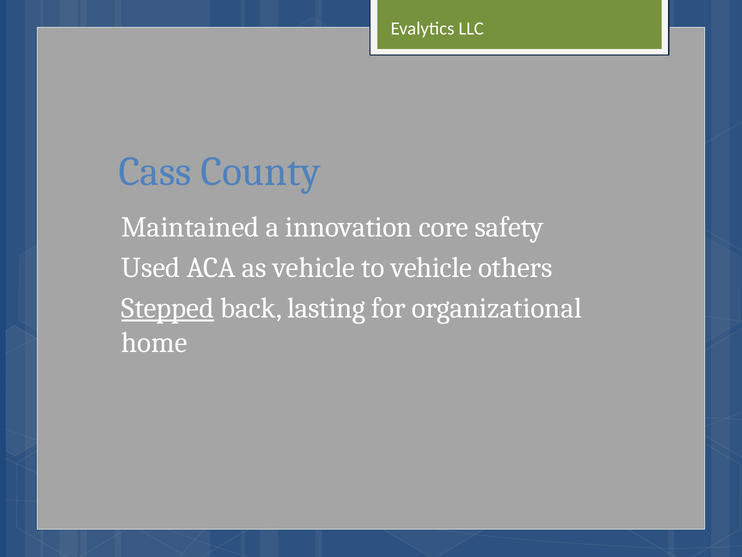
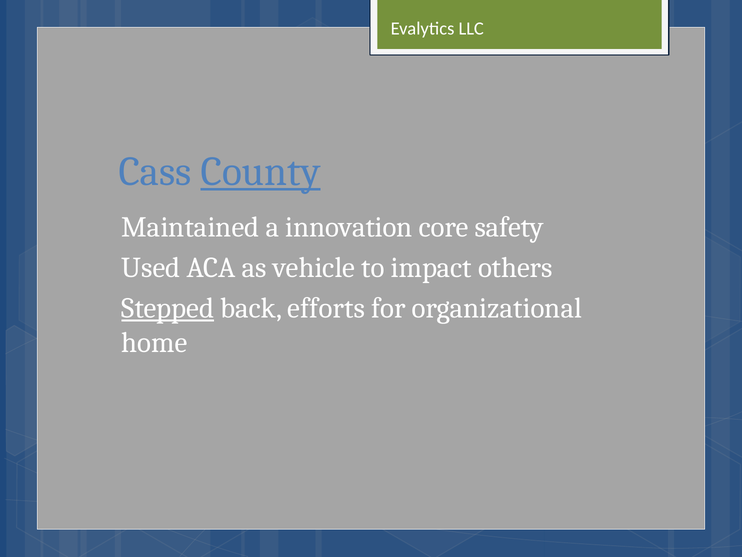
County underline: none -> present (261, 172)
to vehicle: vehicle -> impact (431, 267)
lasting: lasting -> efforts (326, 308)
